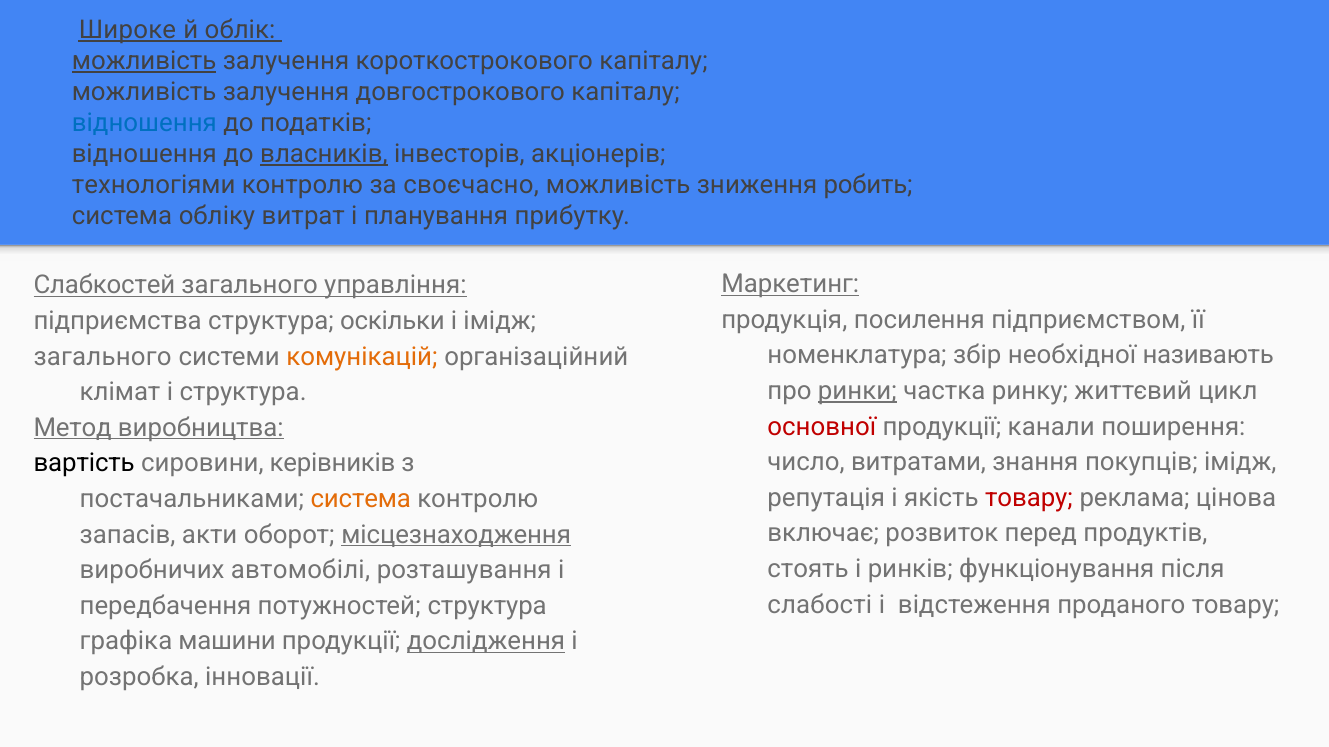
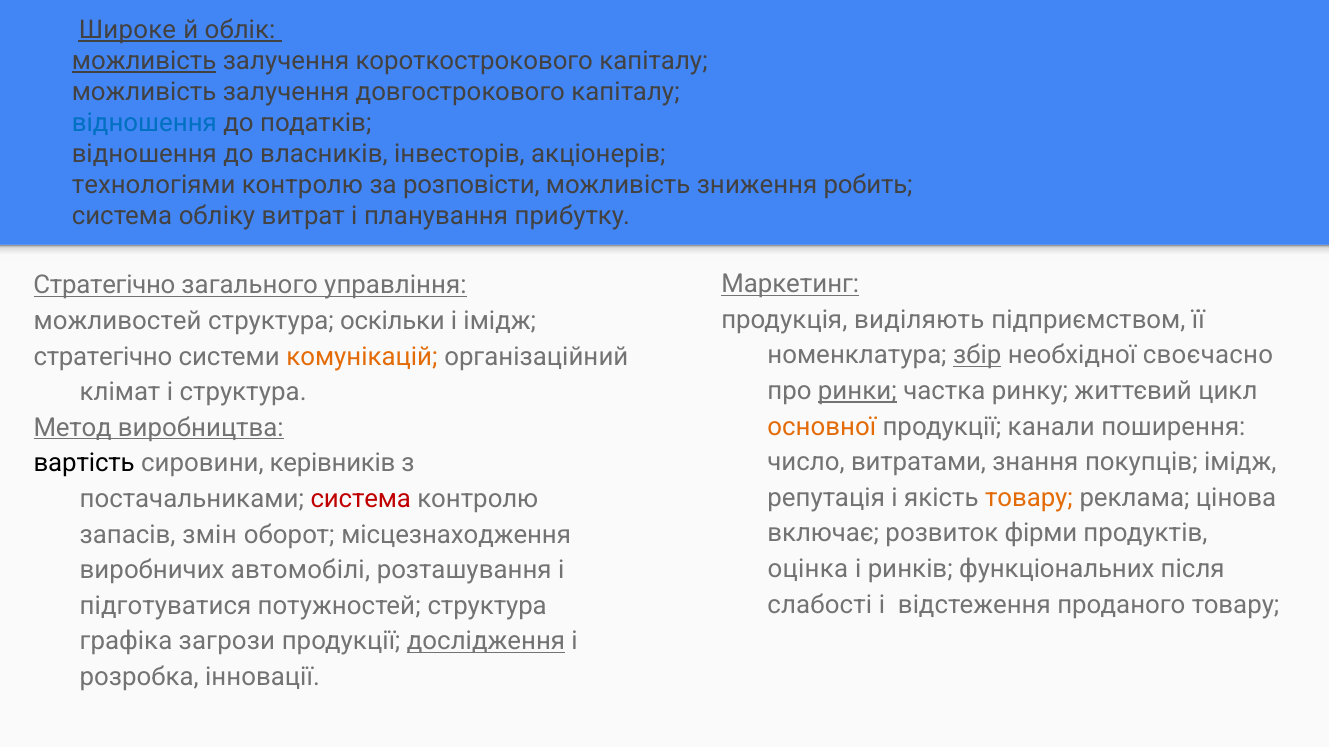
власників underline: present -> none (324, 154)
своєчасно: своєчасно -> розповісти (471, 185)
Слабкостей: Слабкостей -> Стратегічно (104, 286)
посилення: посилення -> виділяють (919, 320)
підприємства: підприємства -> можливостей (118, 321)
збір underline: none -> present (977, 356)
називають: називають -> своєчасно (1208, 356)
загального: загального -> стратегічно (103, 357)
основної colour: red -> orange (822, 427)
товару colour: red -> orange (1029, 498)
система colour: orange -> red (361, 499)
перед: перед -> фірми (1041, 534)
акти: акти -> змін (210, 535)
місцезнаходження underline: present -> none (456, 535)
стоять: стоять -> оцінка (808, 569)
функціонування: функціонування -> функціональних (1057, 569)
передбачення: передбачення -> підготуватися (165, 606)
машини: машини -> загрози (227, 642)
